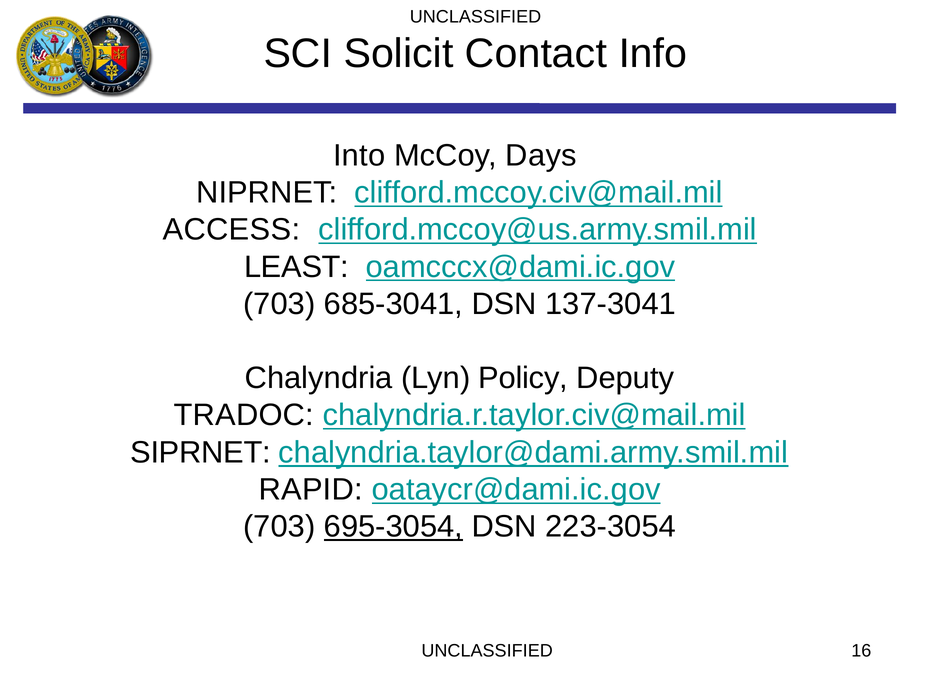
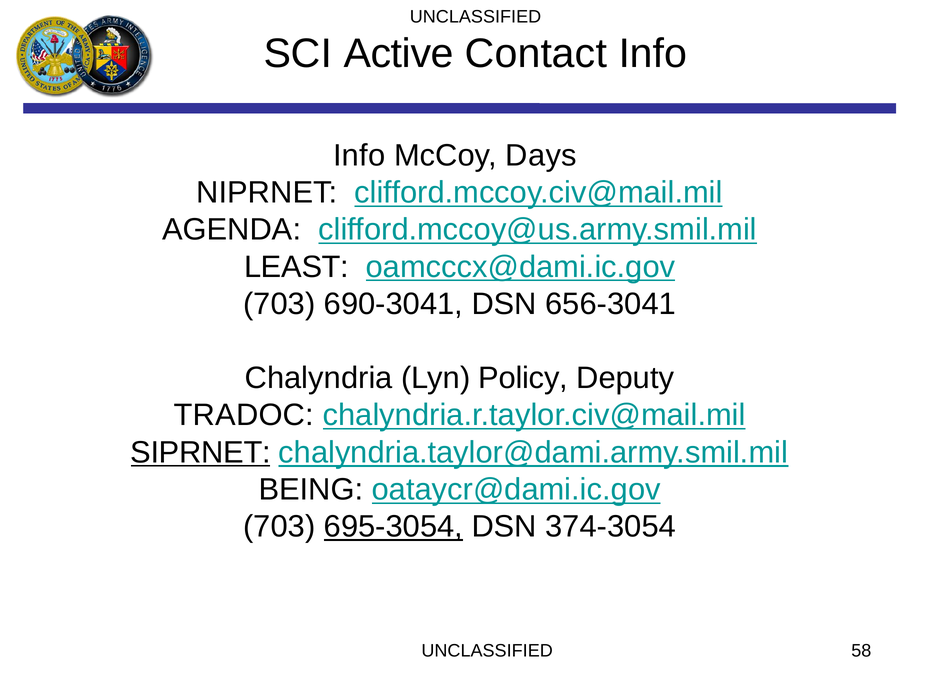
Solicit: Solicit -> Active (399, 54)
Into: Into -> Info (359, 155)
ACCESS: ACCESS -> AGENDA (232, 229)
685-3041: 685-3041 -> 690-3041 (393, 304)
137-3041: 137-3041 -> 656-3041 (611, 304)
SIPRNET underline: none -> present (201, 452)
RAPID: RAPID -> BEING (311, 489)
223-3054: 223-3054 -> 374-3054 (611, 526)
16: 16 -> 58 (861, 650)
